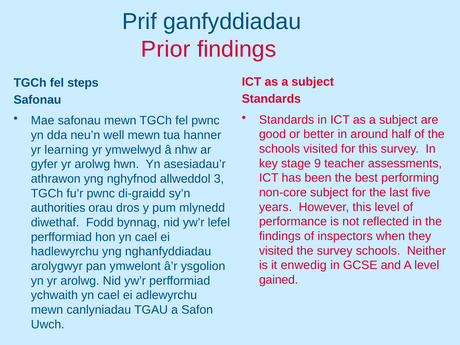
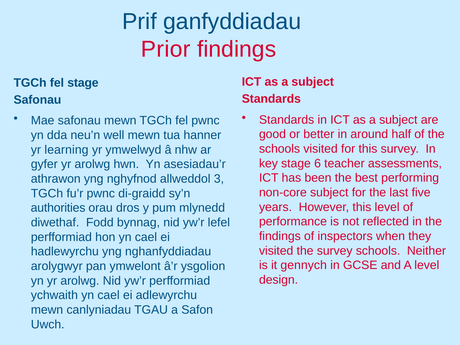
fel steps: steps -> stage (83, 83)
9: 9 -> 6 (318, 163)
enwedig: enwedig -> gennych (304, 265)
gained: gained -> design (279, 280)
